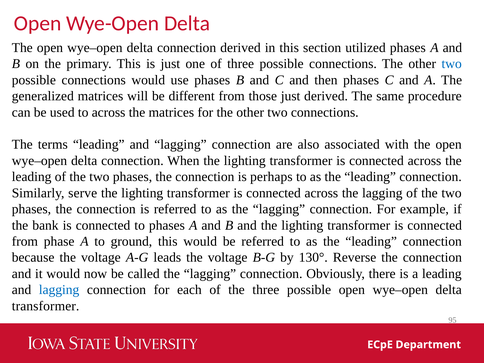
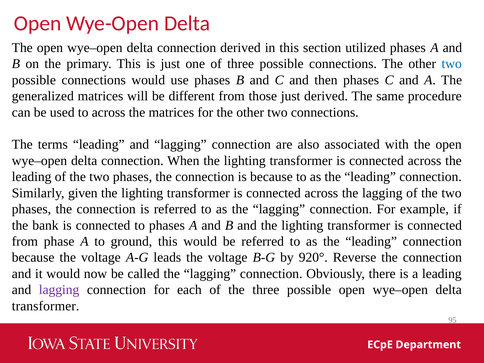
is perhaps: perhaps -> because (271, 177)
serve: serve -> given (83, 193)
130°: 130° -> 920° (313, 258)
lagging colour: blue -> purple (59, 290)
